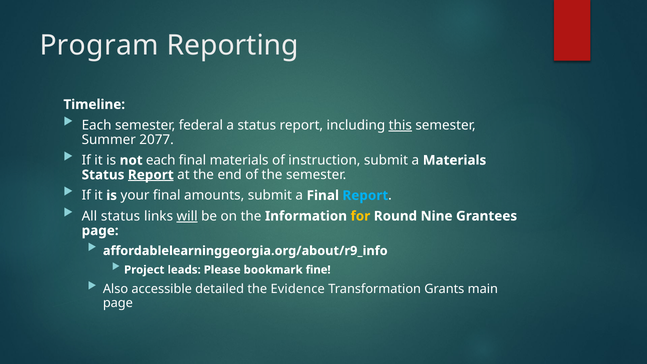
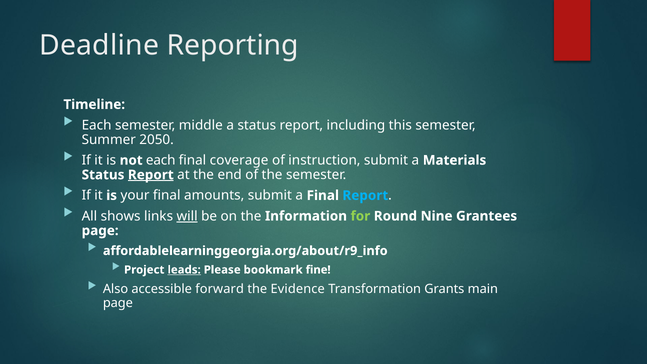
Program: Program -> Deadline (99, 45)
federal: federal -> middle (201, 125)
this underline: present -> none (400, 125)
2077: 2077 -> 2050 (157, 140)
final materials: materials -> coverage (239, 160)
All status: status -> shows (121, 216)
for colour: yellow -> light green (360, 216)
leads underline: none -> present (184, 270)
detailed: detailed -> forward (220, 289)
